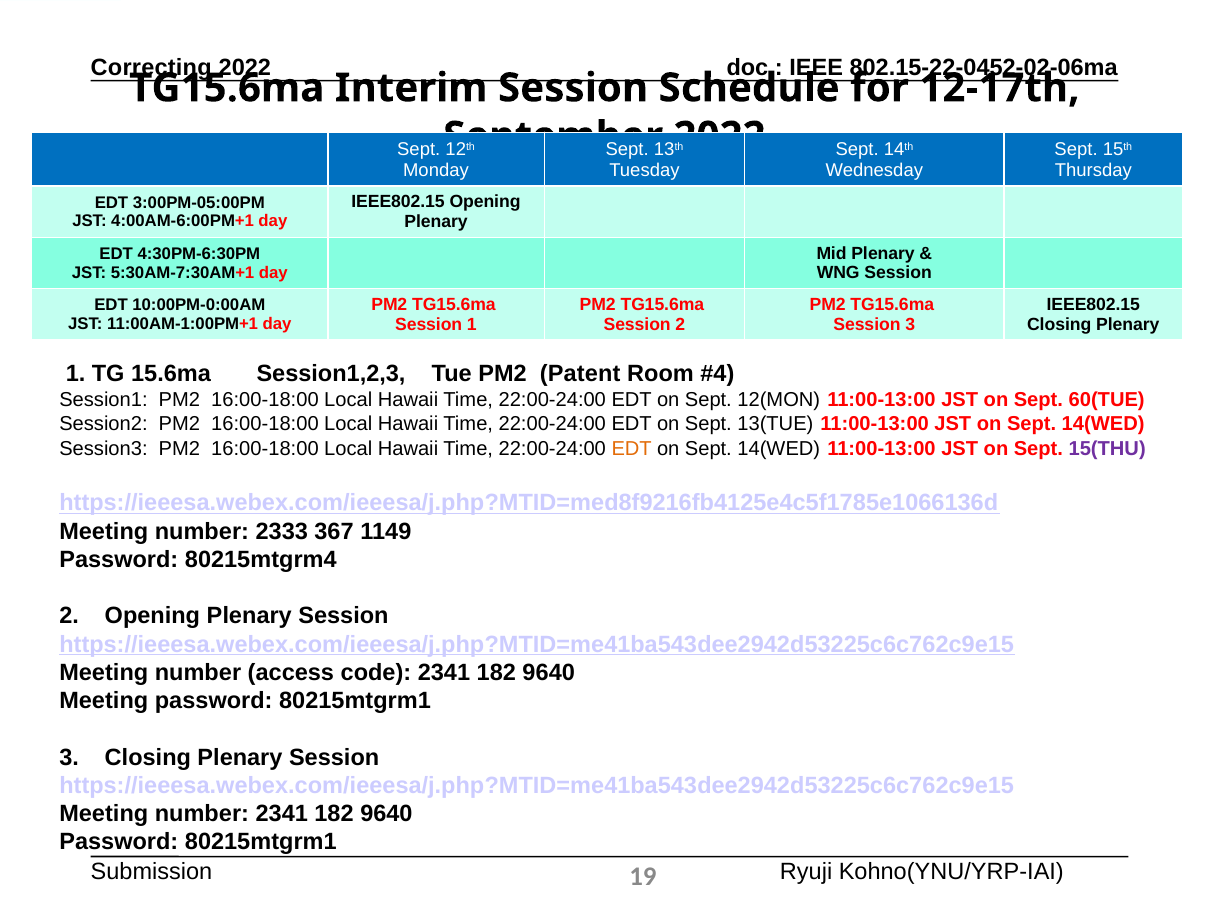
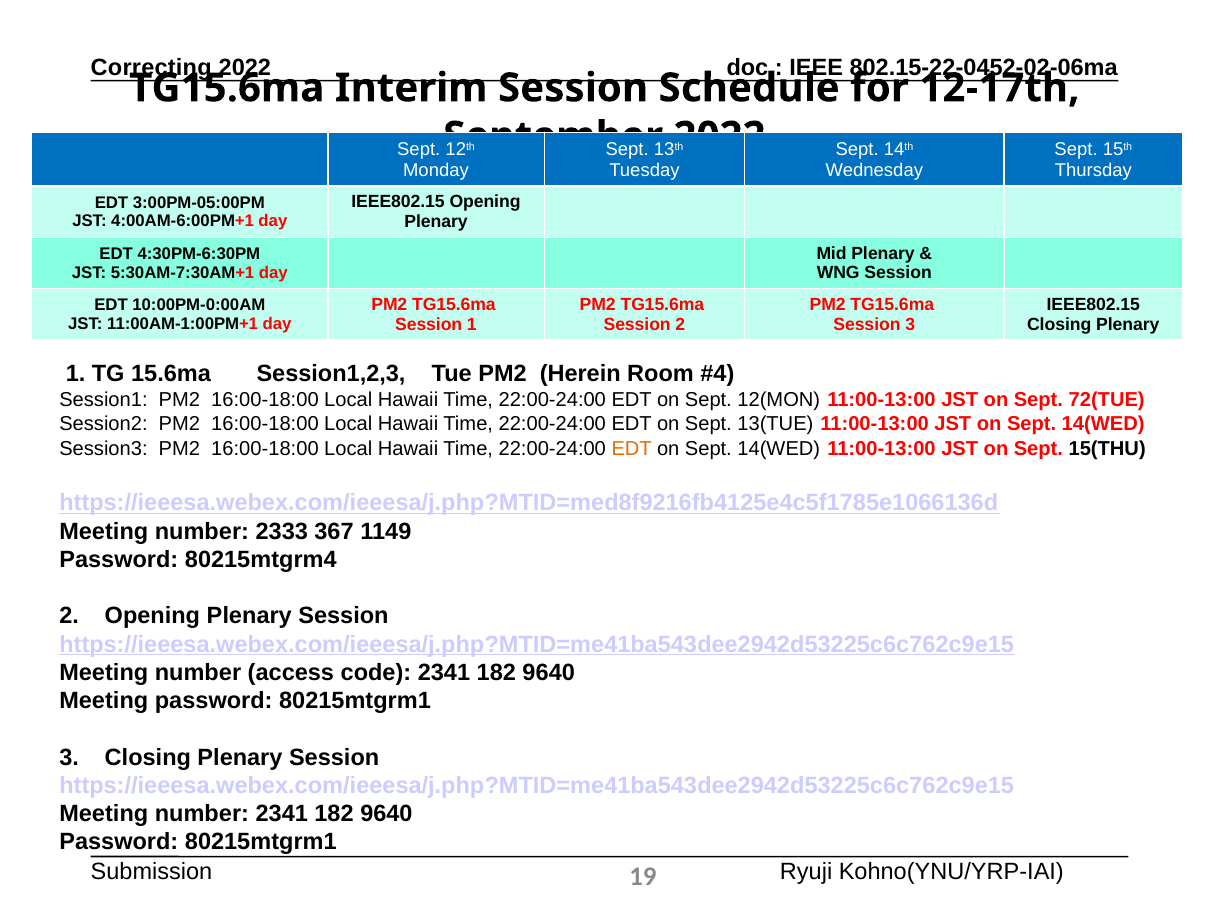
Patent: Patent -> Herein (580, 374)
60(TUE: 60(TUE -> 72(TUE (1107, 400)
15(THU colour: purple -> black (1107, 448)
